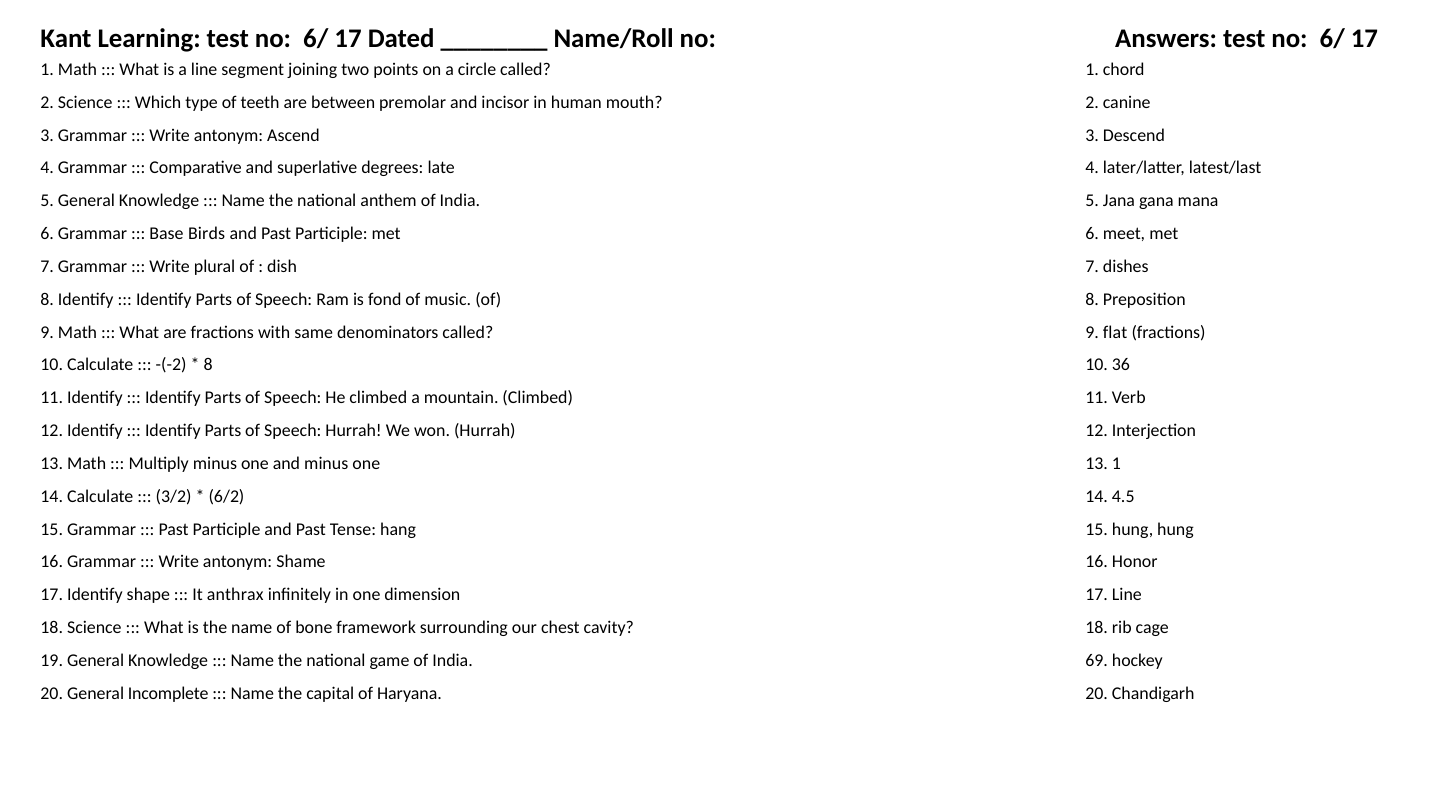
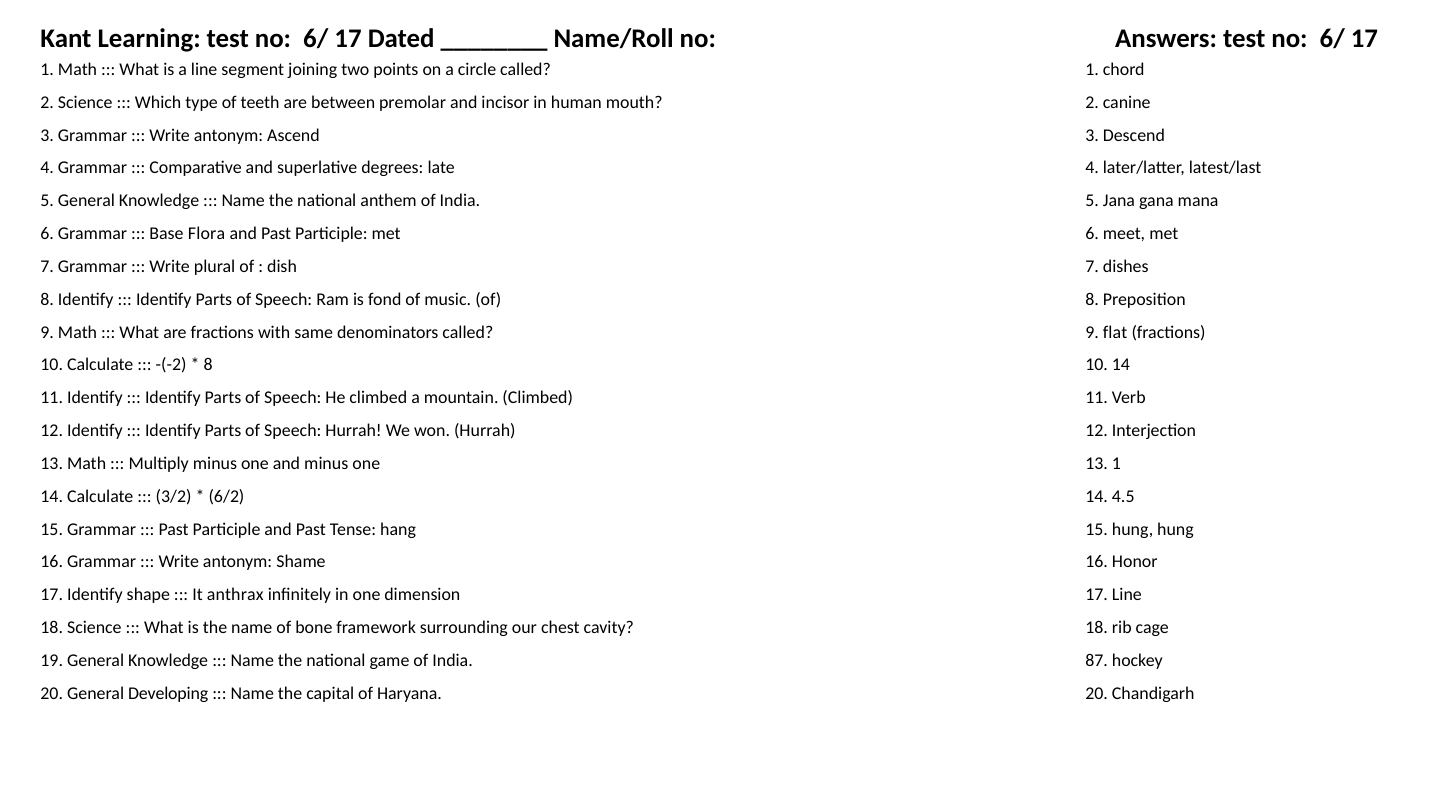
Birds: Birds -> Flora (207, 234)
10 36: 36 -> 14 (1121, 365)
69: 69 -> 87 (1097, 661)
Incomplete: Incomplete -> Developing (168, 693)
